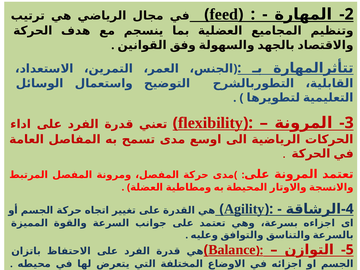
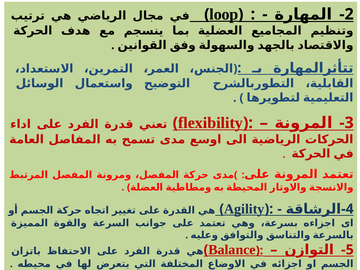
feed: feed -> loop (224, 14)
